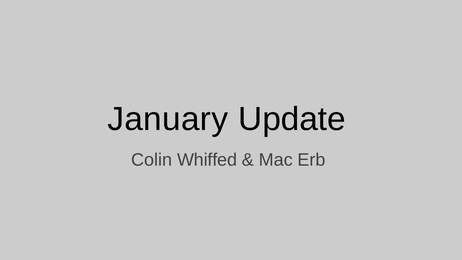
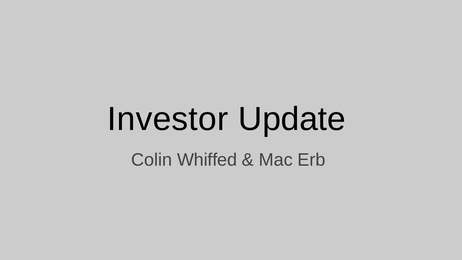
January: January -> Investor (168, 119)
